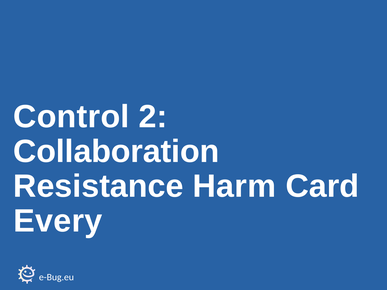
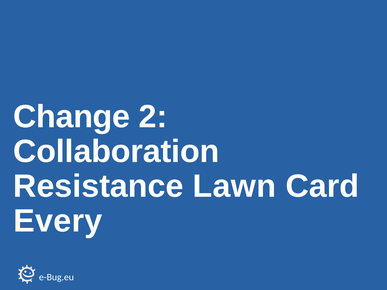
Control: Control -> Change (72, 117)
Harm: Harm -> Lawn (234, 186)
